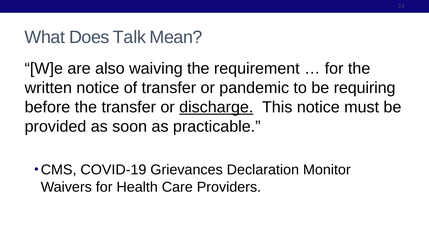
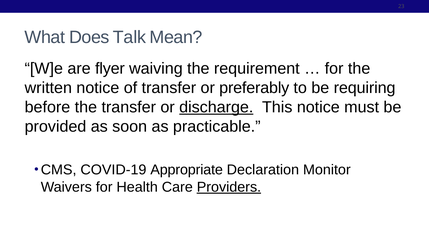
also: also -> flyer (110, 69)
pandemic: pandemic -> preferably (254, 88)
Grievances: Grievances -> Appropriate (187, 170)
Providers underline: none -> present (229, 187)
